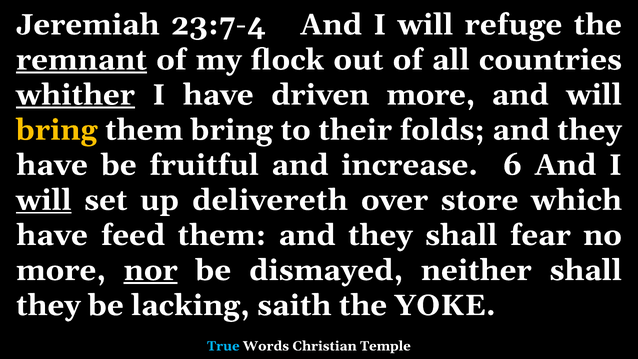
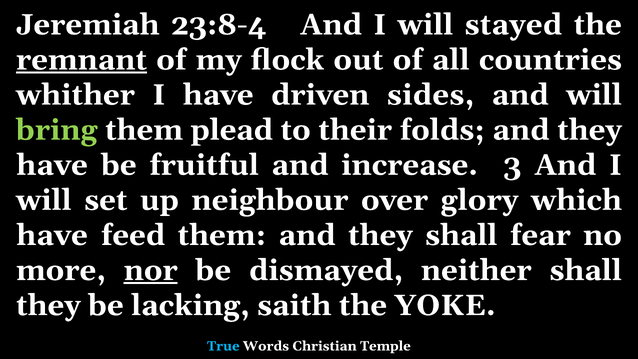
23:7-4: 23:7-4 -> 23:8-4 (219, 25)
refuge: refuge -> stayed (513, 25)
whither underline: present -> none (75, 95)
driven more: more -> sides (430, 95)
bring colour: yellow -> light green (57, 130)
them bring: bring -> plead (232, 130)
6: 6 -> 3 (512, 165)
will underline: present -> none (44, 200)
delivereth: delivereth -> neighbour (270, 200)
store: store -> glory (479, 200)
